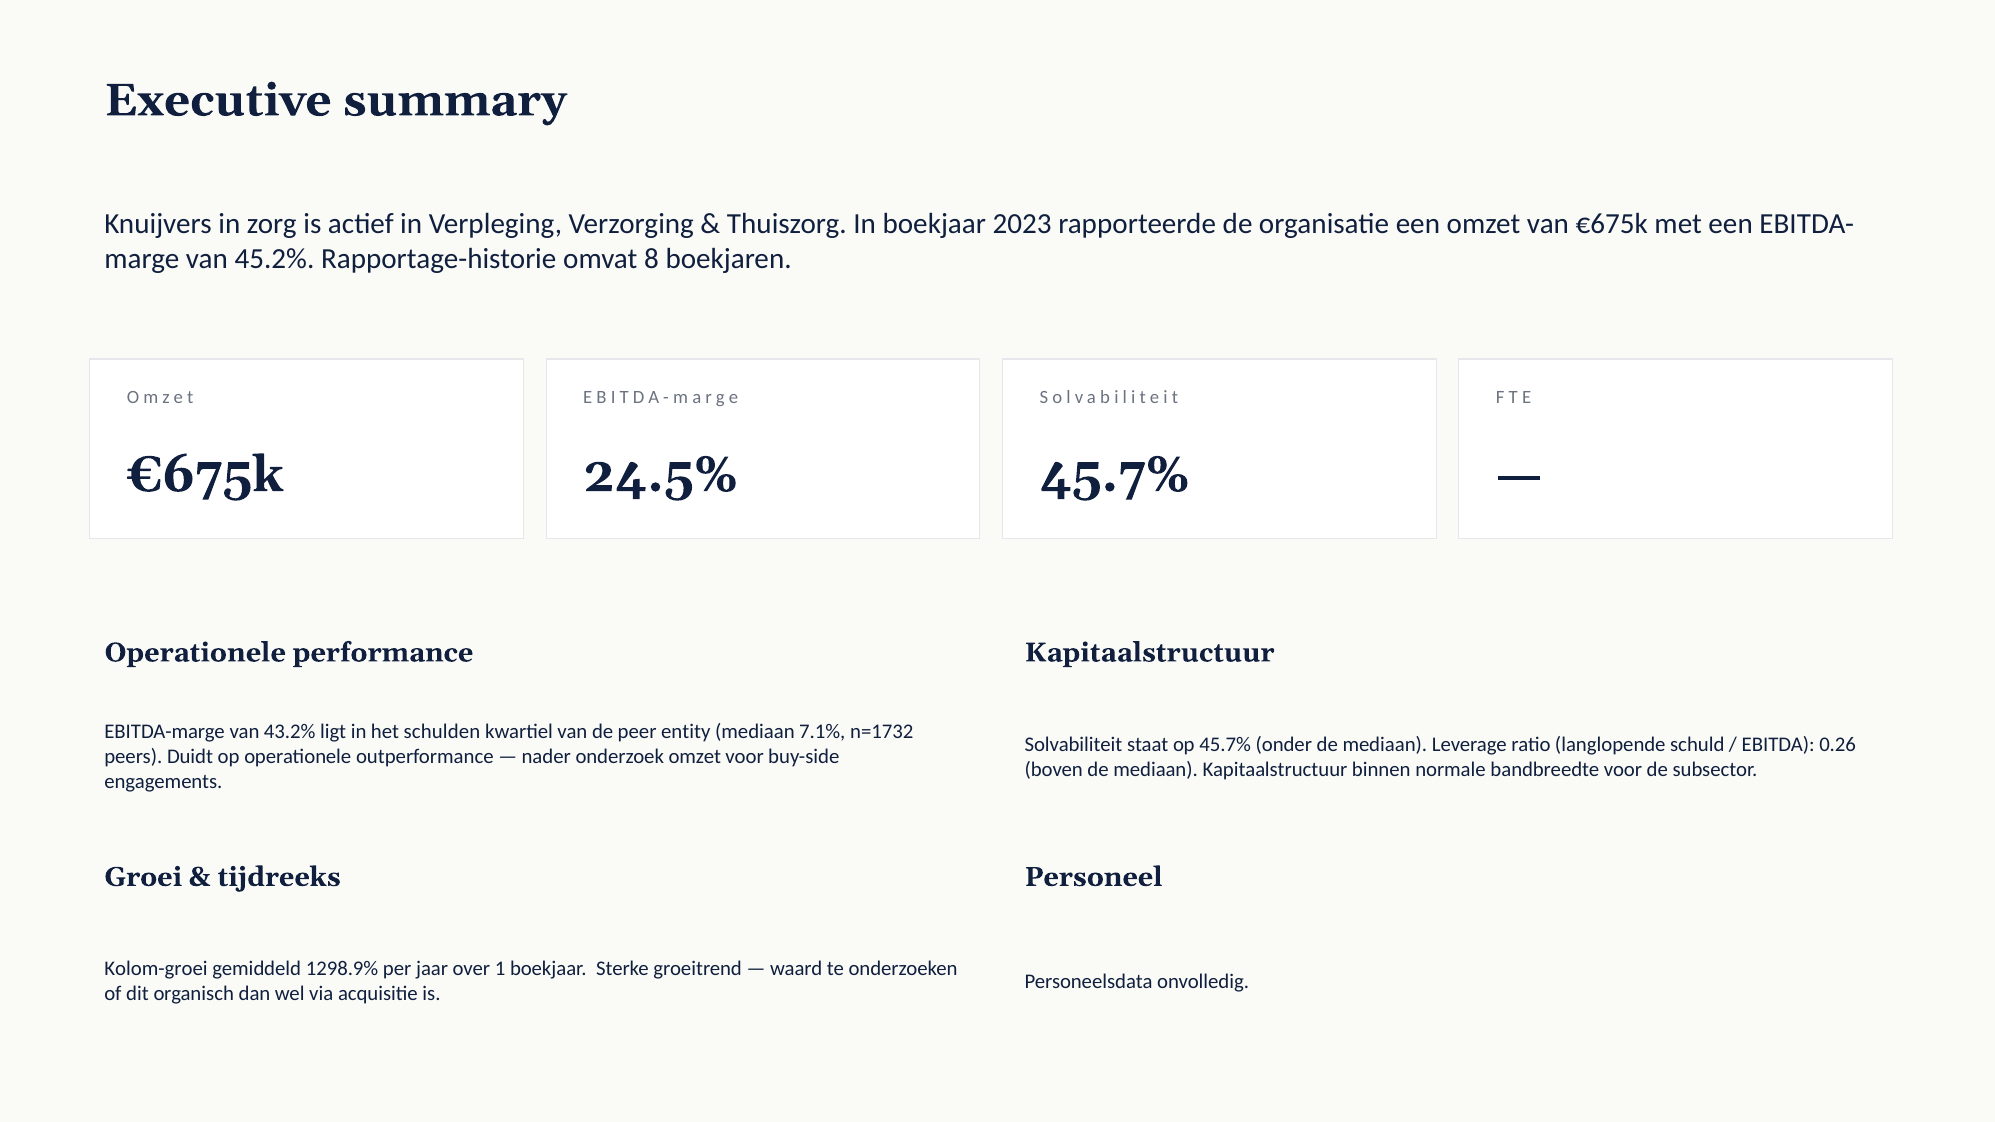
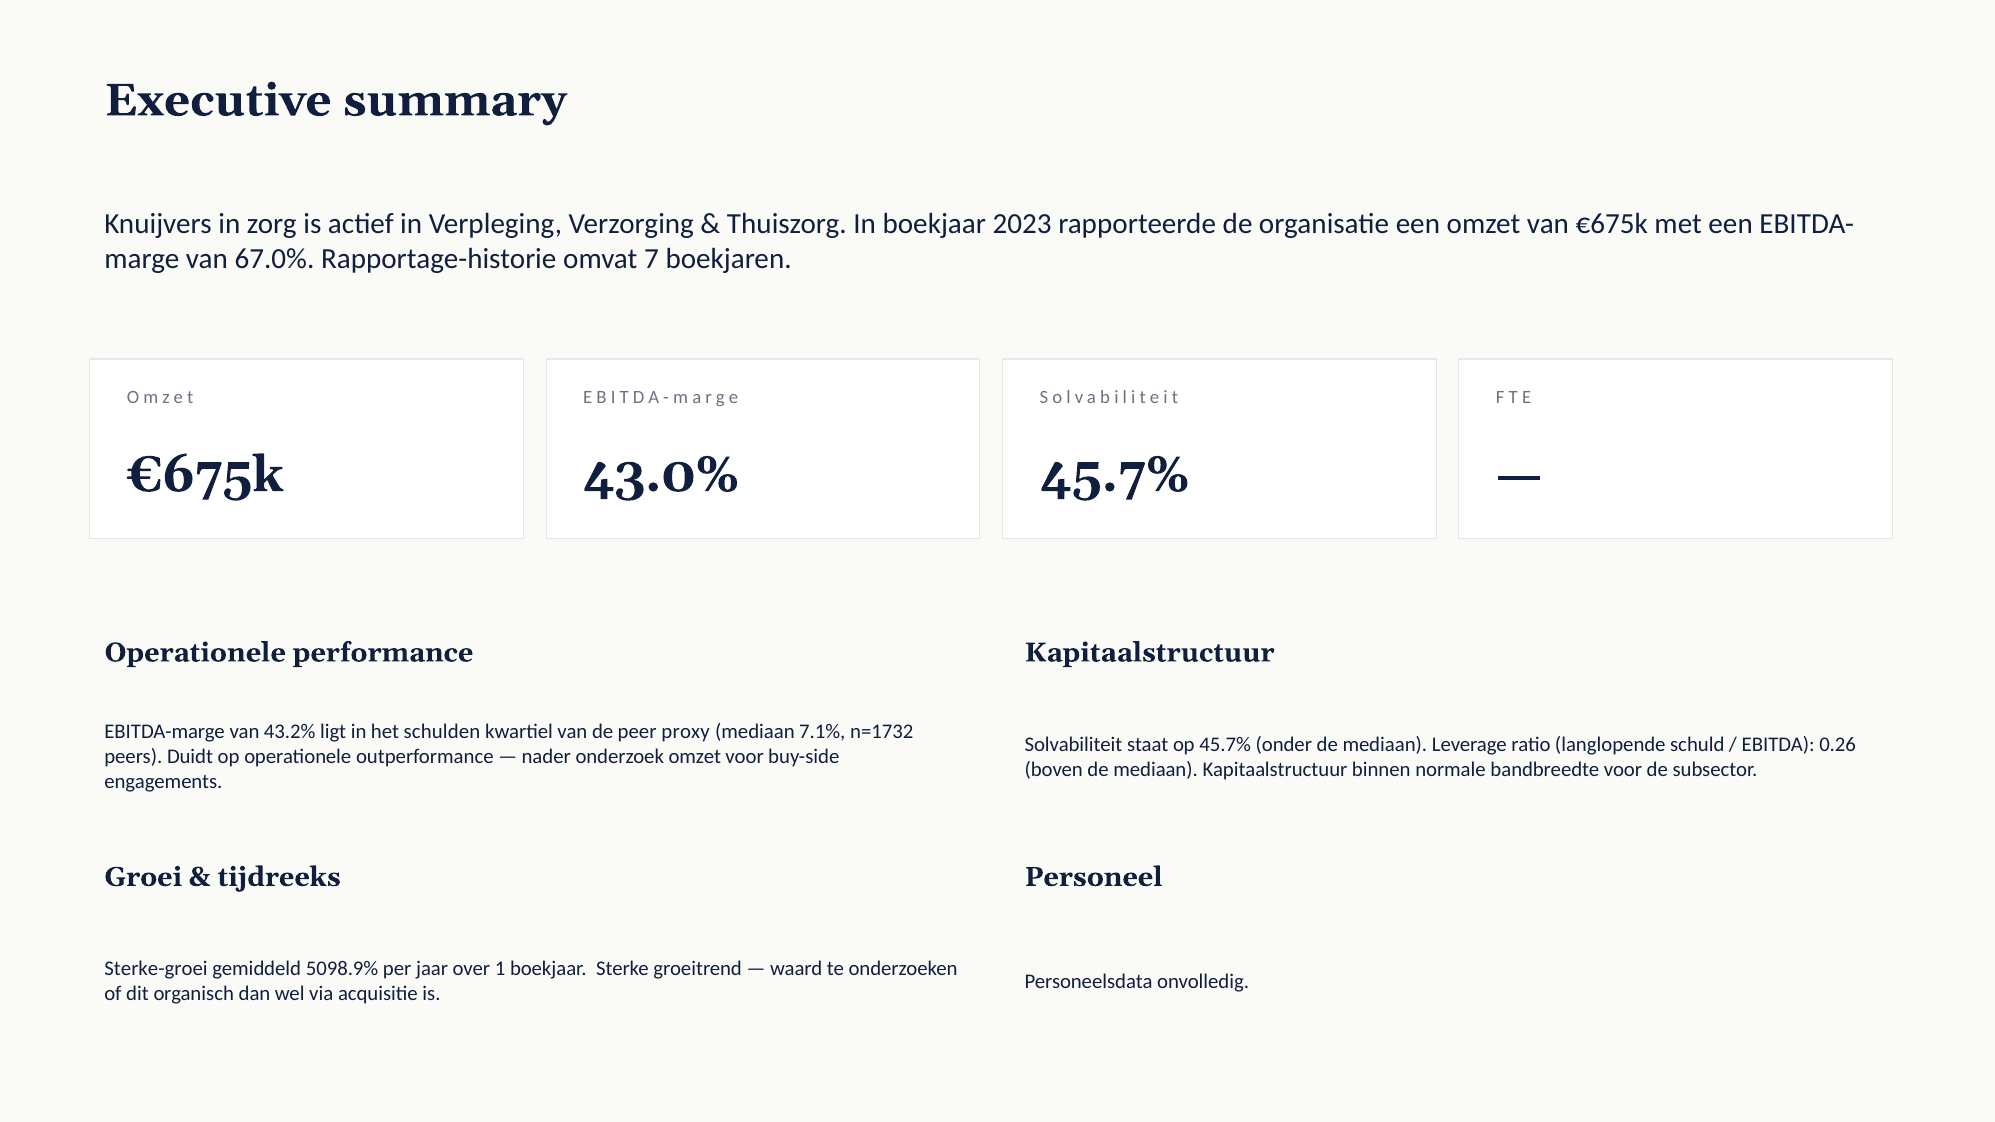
45.2%: 45.2% -> 67.0% (274, 259)
8: 8 -> 7 (651, 259)
24.5%: 24.5% -> 43.0% (661, 475)
entity: entity -> proxy (686, 732)
Kolom-groei: Kolom-groei -> Sterke-groei (156, 969)
1298.9%: 1298.9% -> 5098.9% (342, 969)
